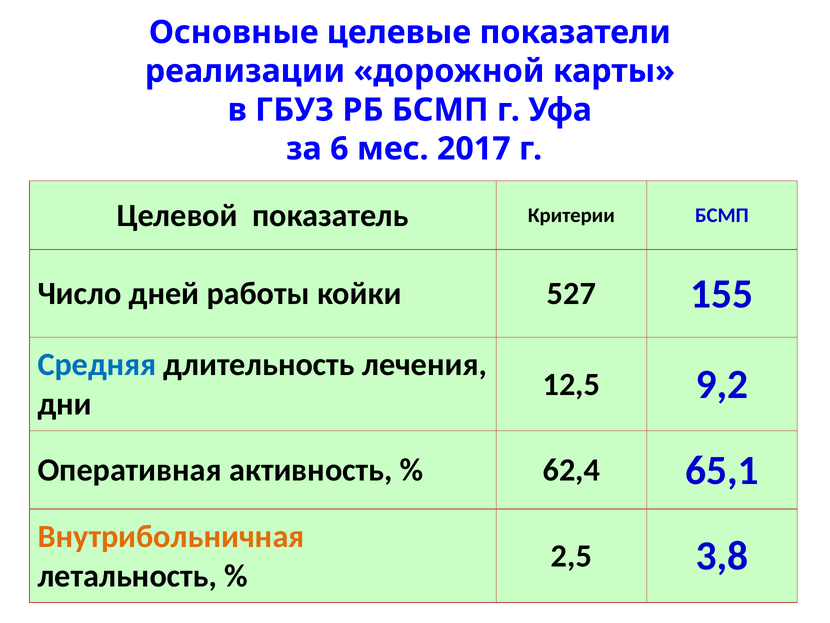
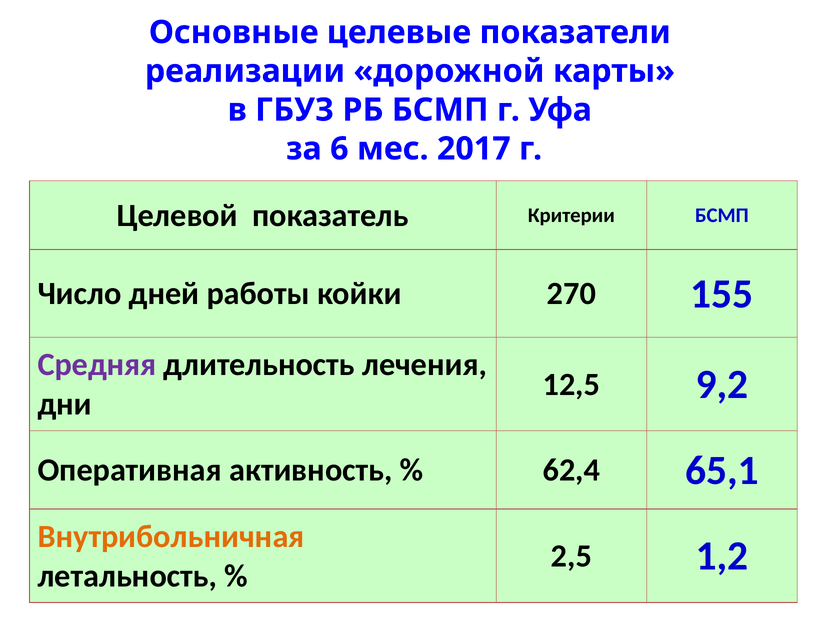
527: 527 -> 270 (571, 293)
Средняя colour: blue -> purple (97, 364)
3,8: 3,8 -> 1,2 (722, 556)
